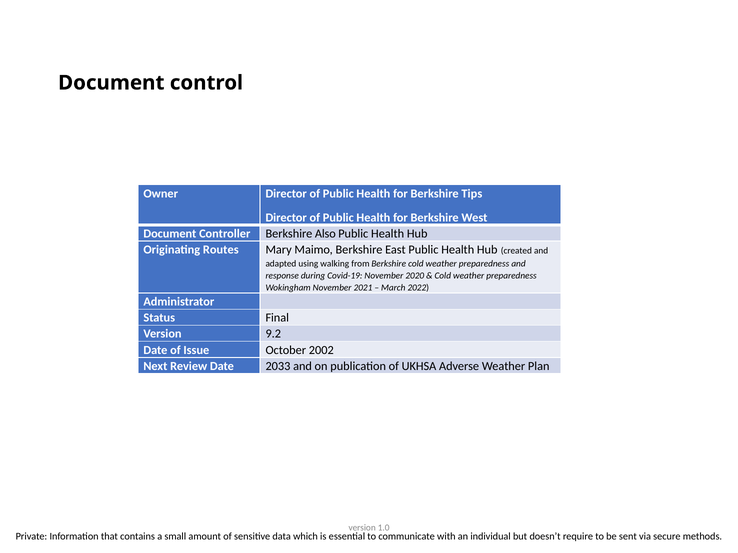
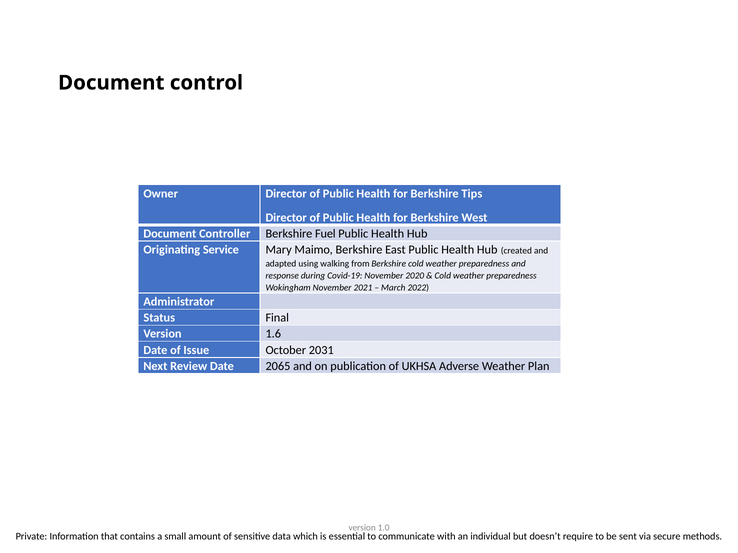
Also: Also -> Fuel (325, 234)
Routes: Routes -> Service (221, 250)
9.2: 9.2 -> 1.6 (273, 334)
2002: 2002 -> 2031 (321, 350)
2033: 2033 -> 2065 (278, 366)
